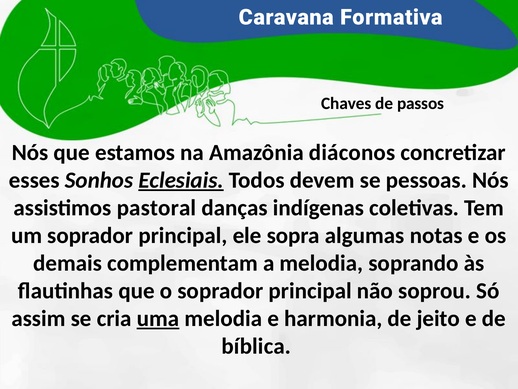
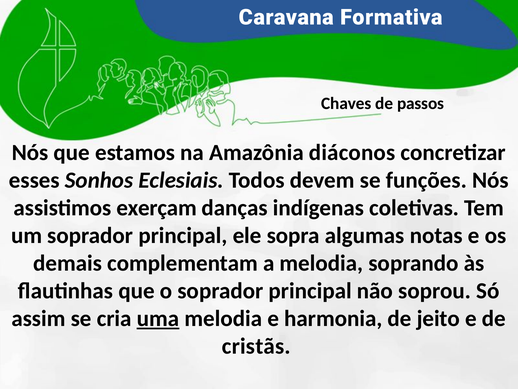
Eclesiais underline: present -> none (181, 180)
pessoas: pessoas -> funções (426, 180)
assistimos pastoral: pastoral -> exerçam (157, 208)
bíblica: bíblica -> cristãs (256, 346)
